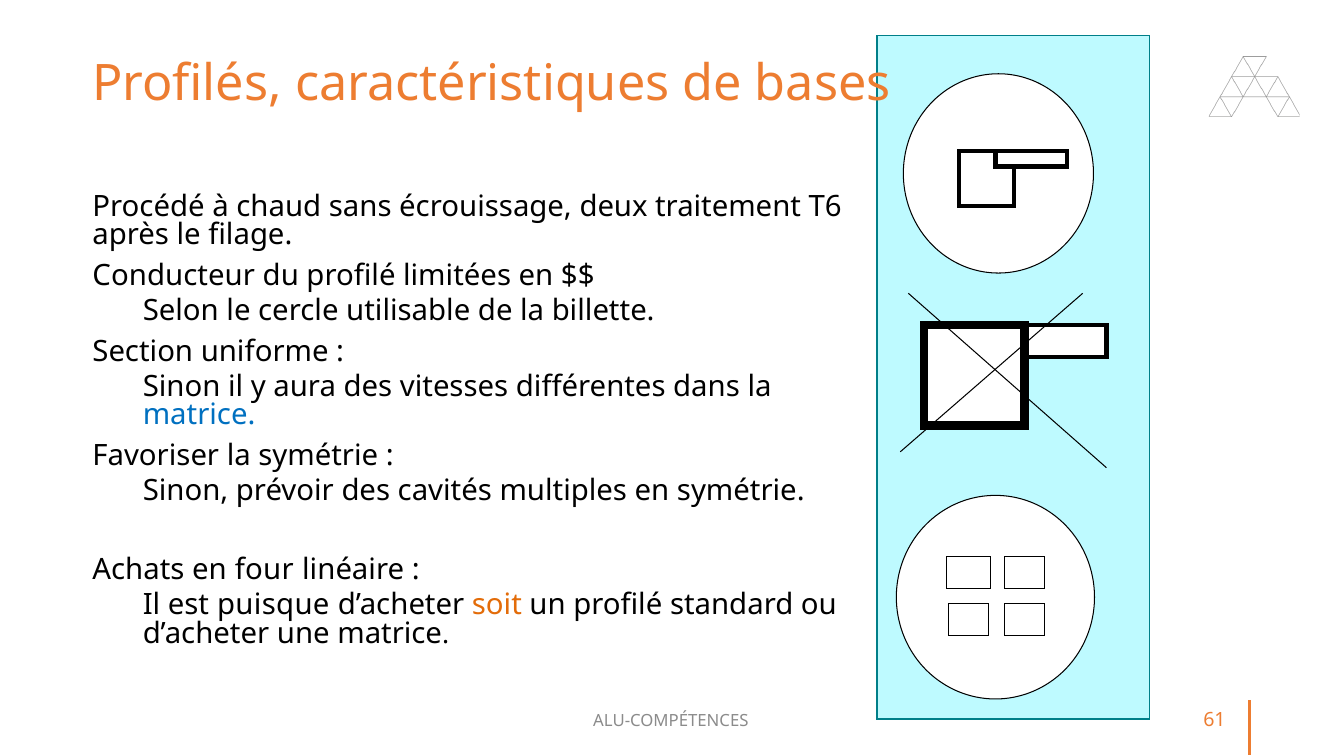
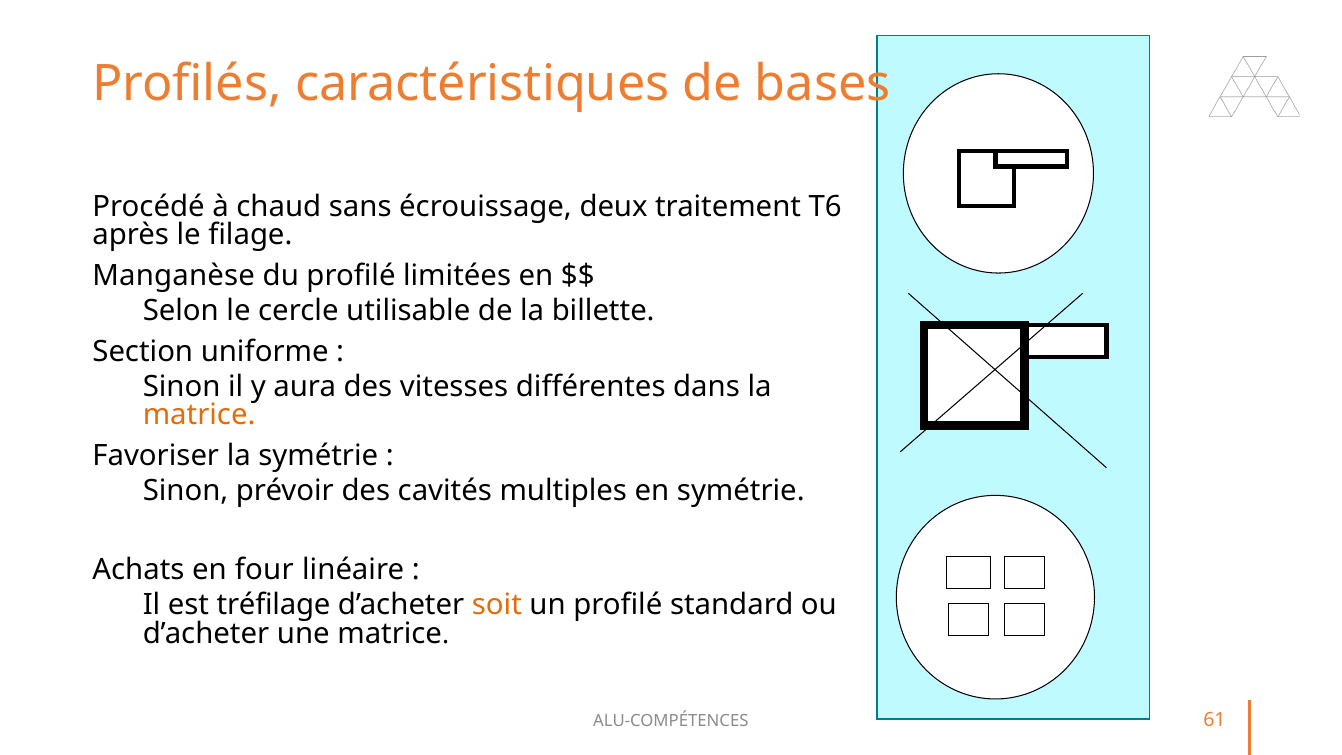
Conducteur: Conducteur -> Manganèse (174, 276)
matrice colour: blue -> orange (199, 415)
puisque: puisque -> tréfilage (274, 605)
